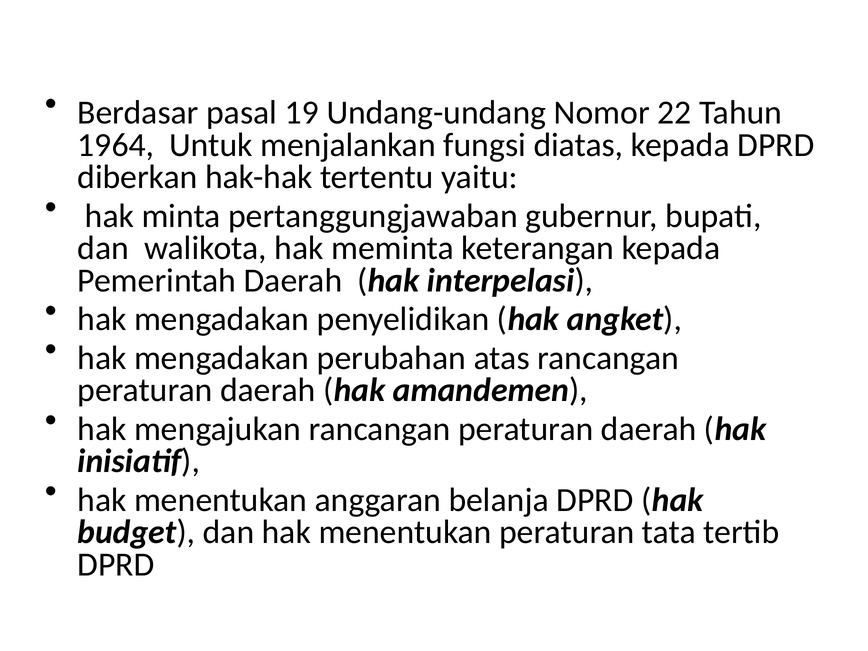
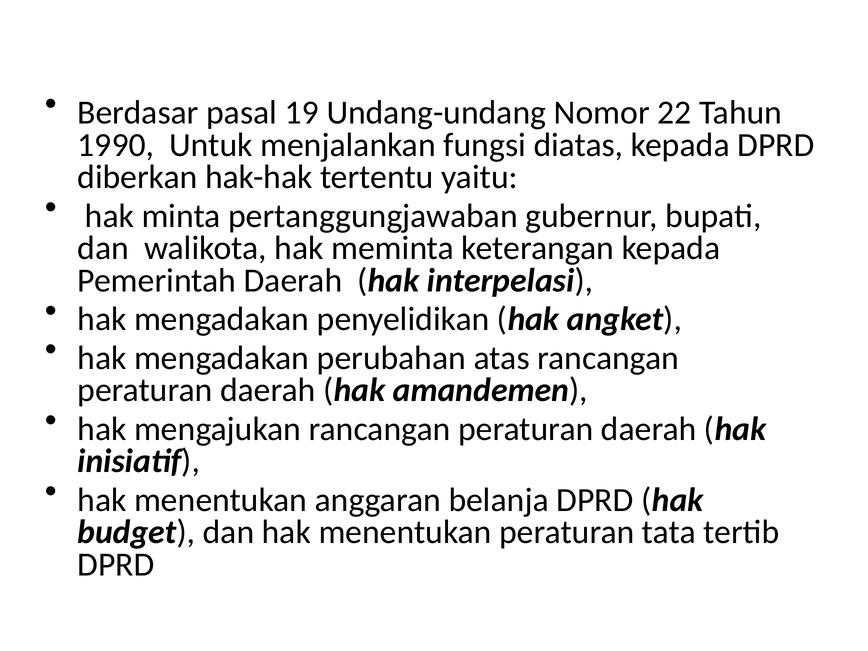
1964: 1964 -> 1990 (116, 145)
